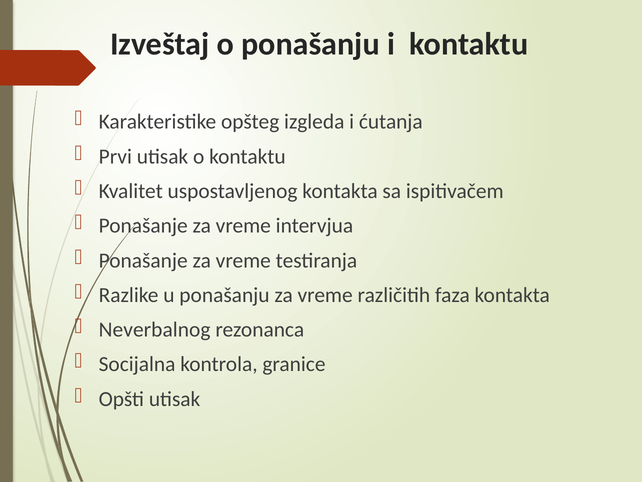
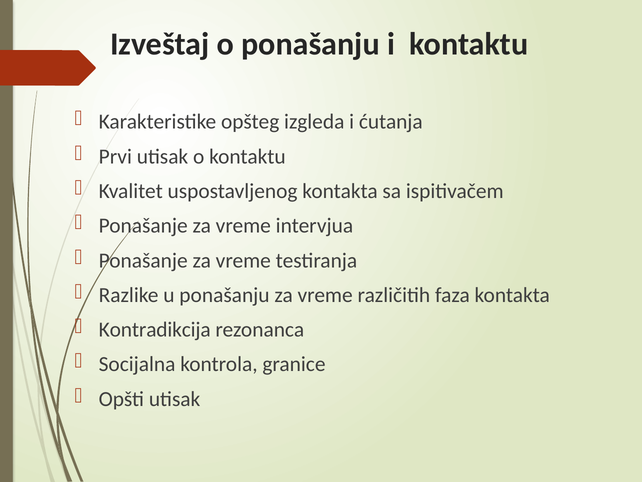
Neverbalnog: Neverbalnog -> Kontradikcija (155, 329)
